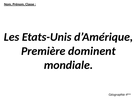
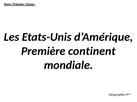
dominent: dominent -> continent (92, 51)
